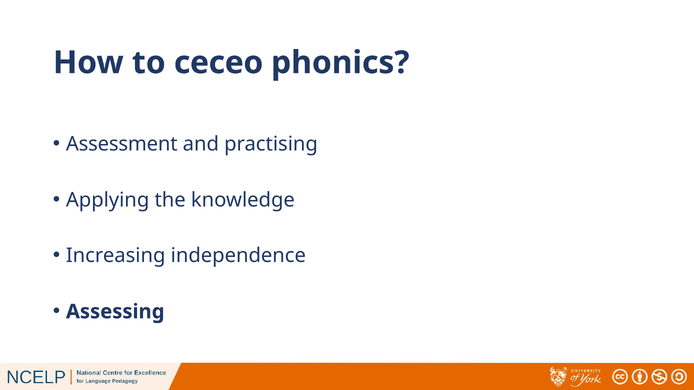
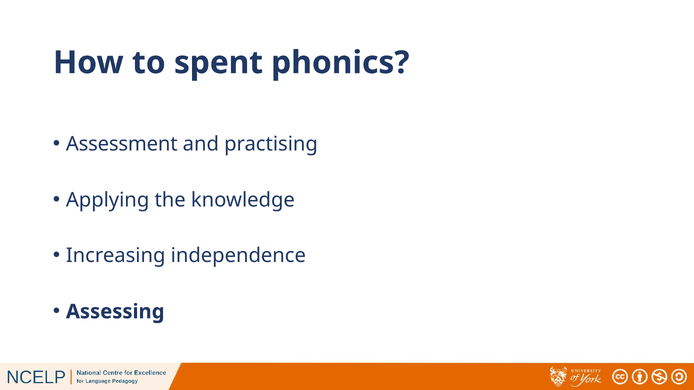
ceceo: ceceo -> spent (218, 63)
